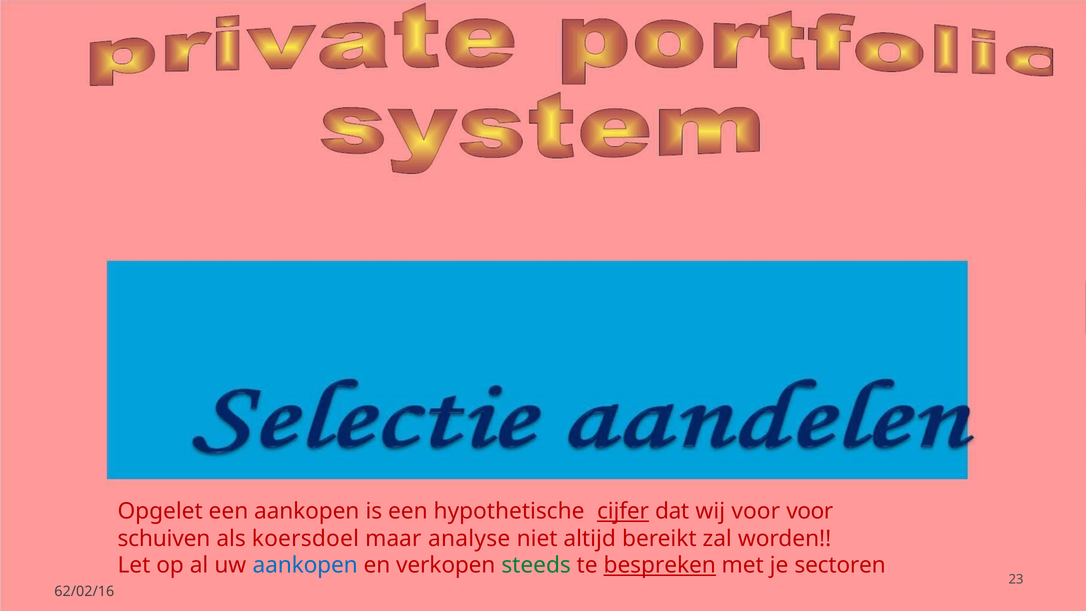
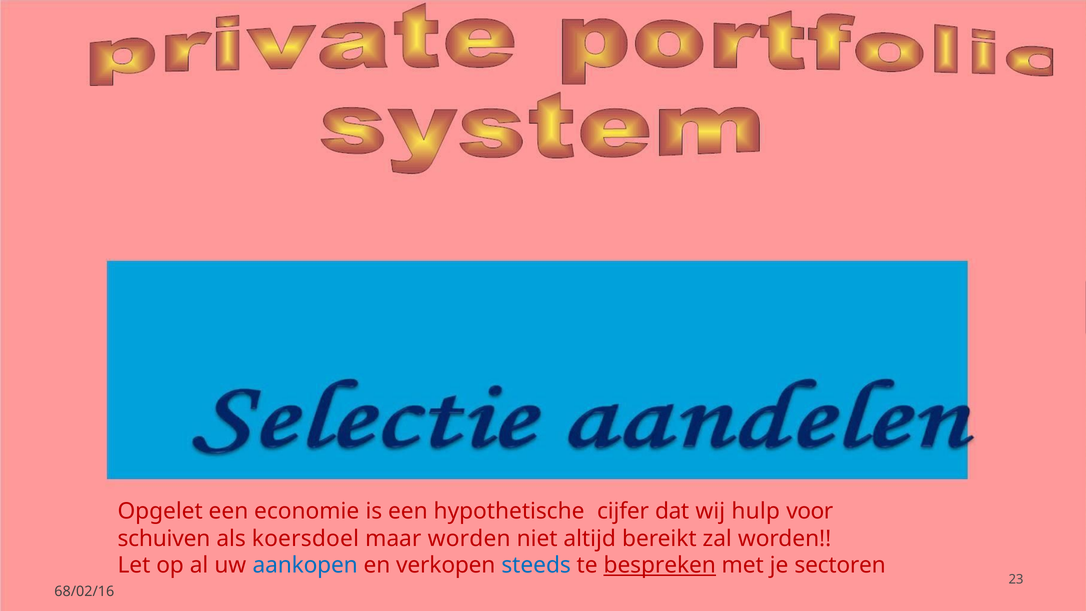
een aankopen: aankopen -> economie (307, 511)
cijfer underline: present -> none (623, 511)
wij voor: voor -> hulp (756, 511)
maar analyse: analyse -> worden (469, 538)
steeds colour: green -> blue (536, 565)
62/02/16: 62/02/16 -> 68/02/16 (84, 591)
